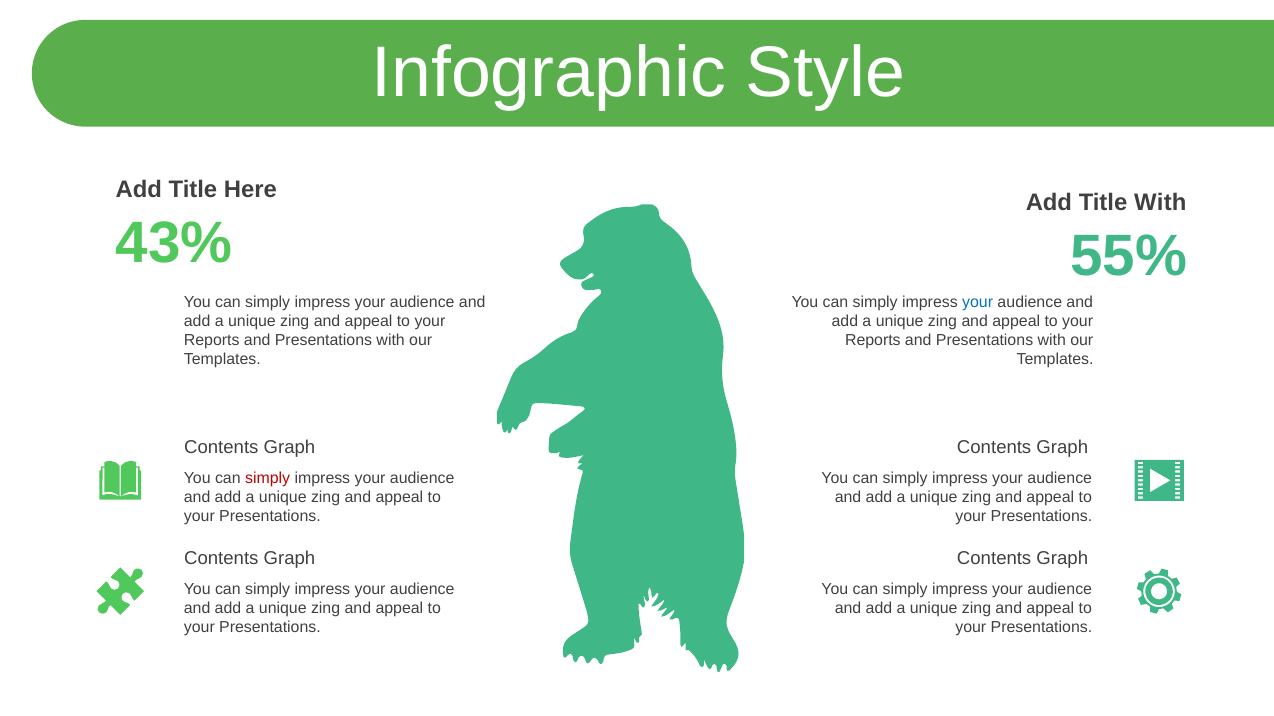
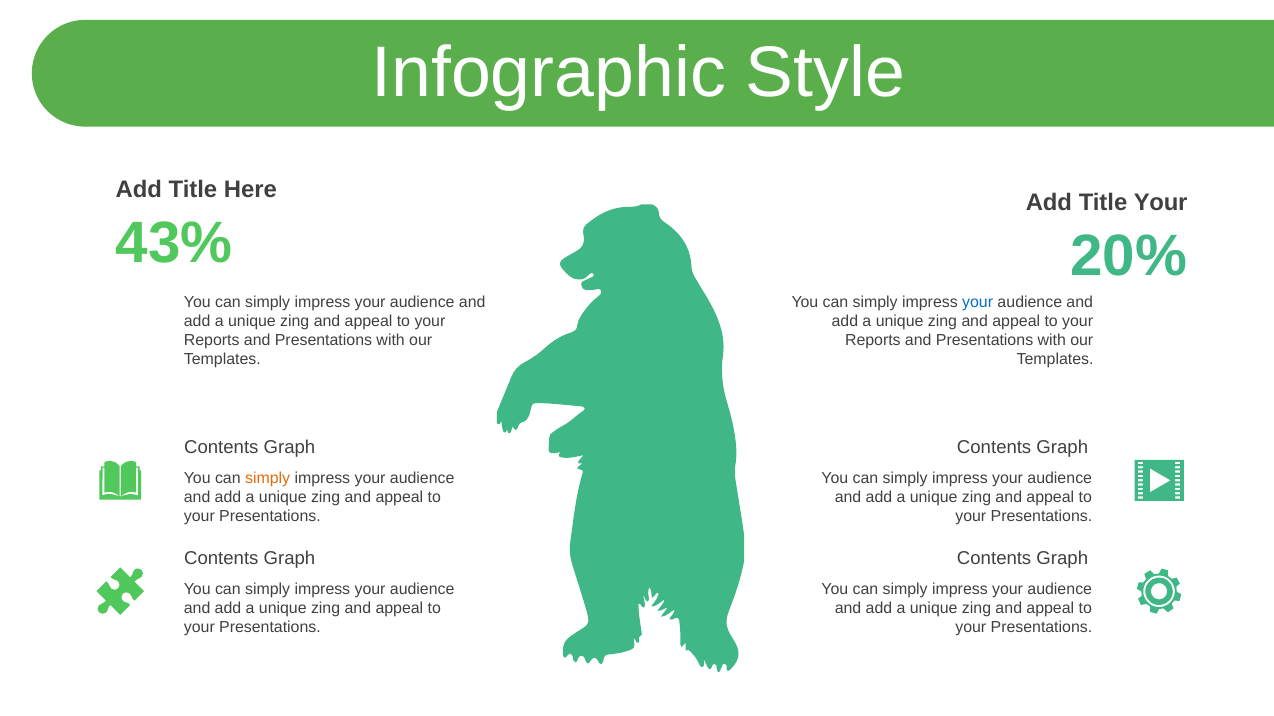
Title With: With -> Your (1161, 203)
55%: 55% -> 20% (1129, 257)
simply colour: red -> orange (268, 479)
